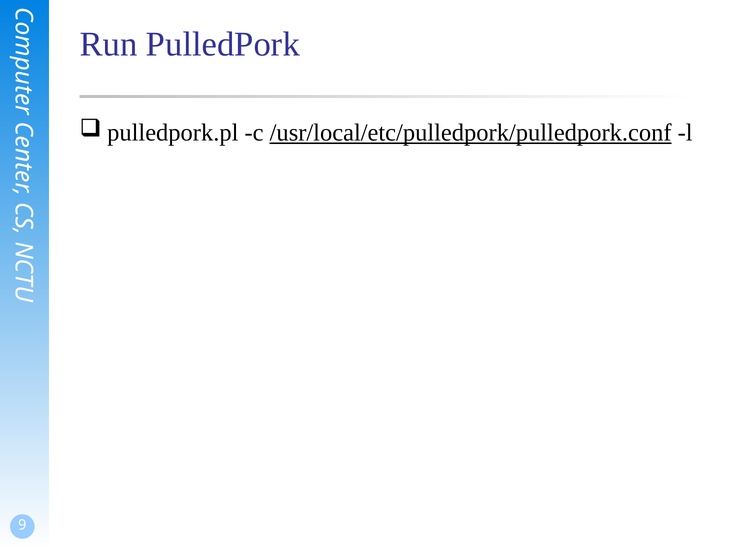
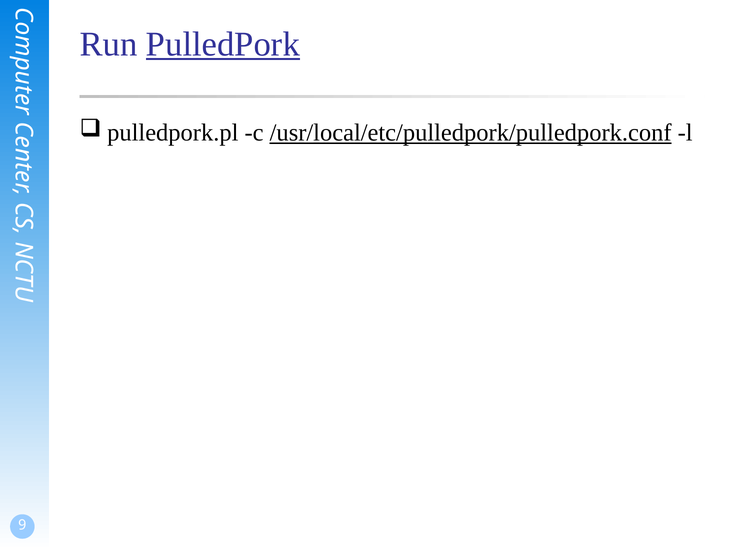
PulledPork underline: none -> present (223, 44)
